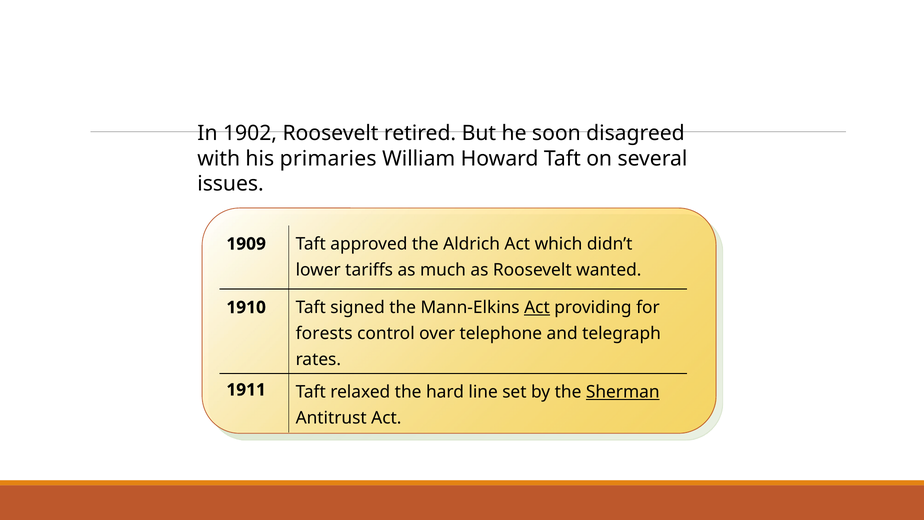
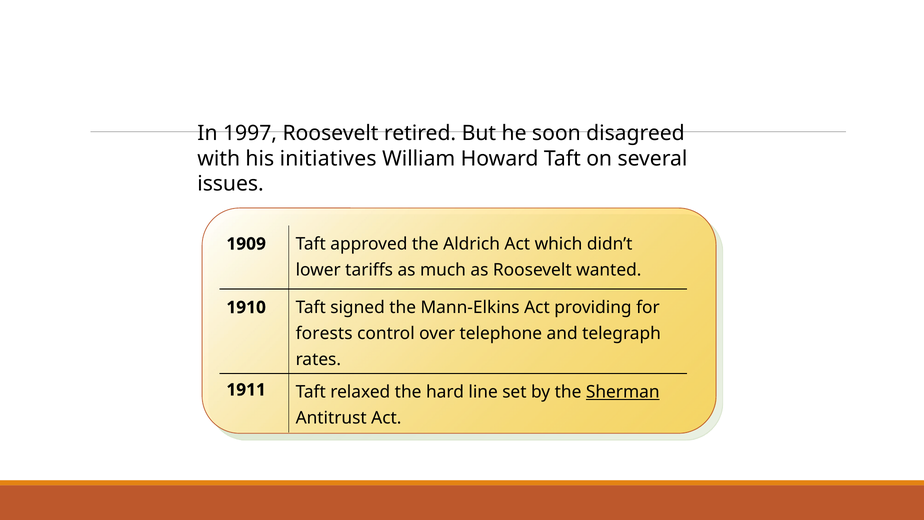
1902: 1902 -> 1997 (250, 133)
primaries: primaries -> initiatives (328, 158)
Act underline: present -> none (537, 307)
